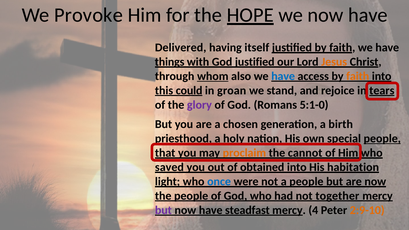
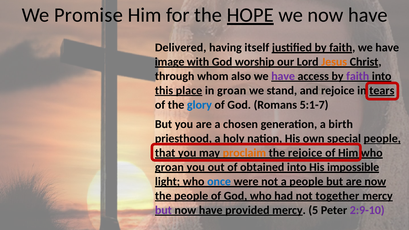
Provoke: Provoke -> Promise (88, 15)
things: things -> image (170, 62)
God justified: justified -> worship (255, 62)
whom underline: present -> none (213, 76)
have colour: blue -> purple (283, 76)
faith colour: orange -> purple (358, 76)
could: could -> place (189, 90)
glory colour: purple -> blue (199, 105)
5:1-0: 5:1-0 -> 5:1-7 (314, 105)
the cannot: cannot -> rejoice (305, 153)
saved: saved -> groan (169, 167)
habitation: habitation -> impossible (353, 167)
steadfast: steadfast -> provided (247, 210)
4: 4 -> 5 (313, 210)
2:9-10 colour: orange -> purple (367, 210)
